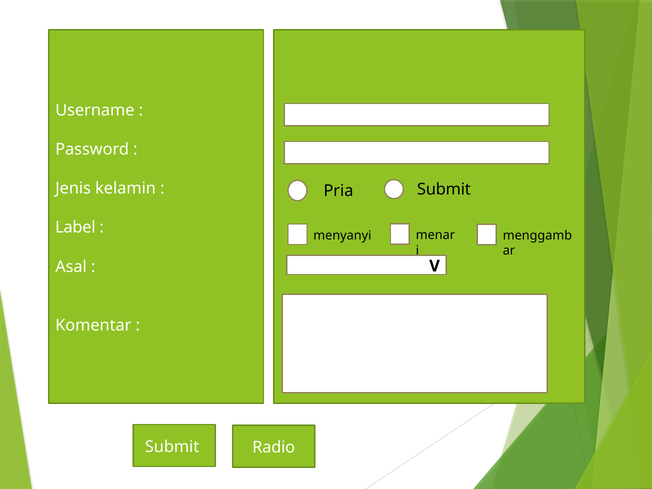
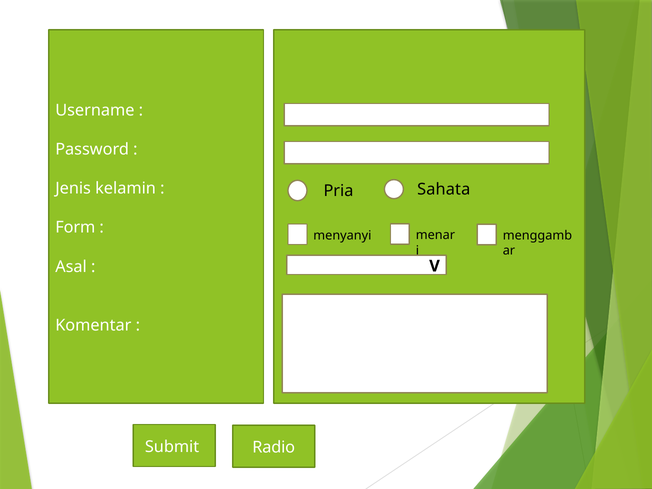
Submit: Submit -> Sahata (444, 189)
Label: Label -> Form (75, 228)
